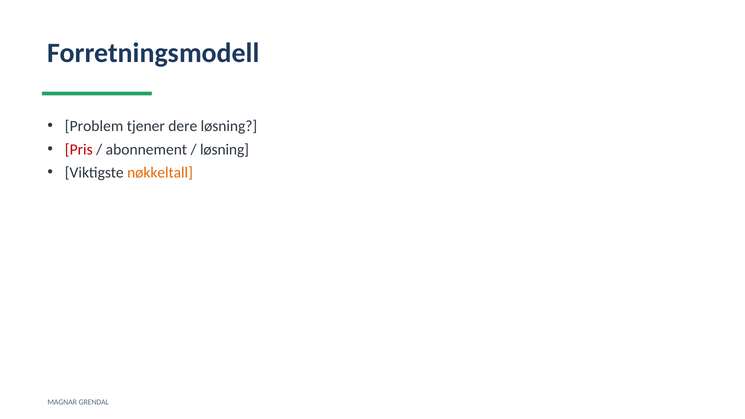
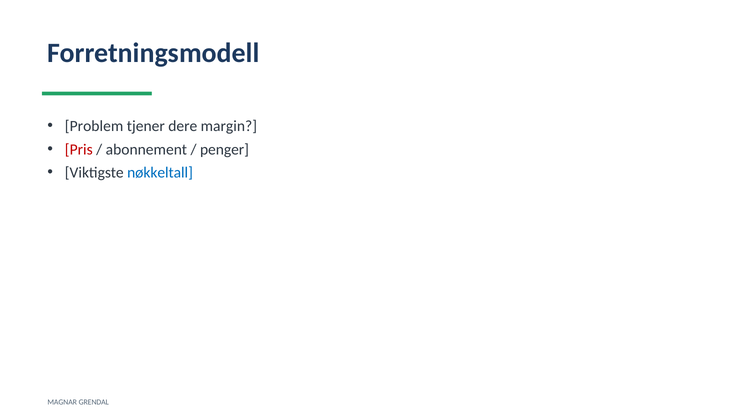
dere løsning: løsning -> margin (229, 126)
løsning: løsning -> penger (224, 149)
nøkkeltall colour: orange -> blue (160, 173)
